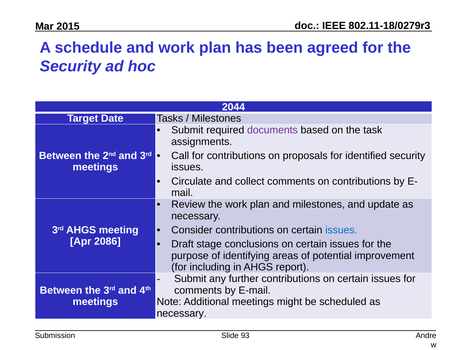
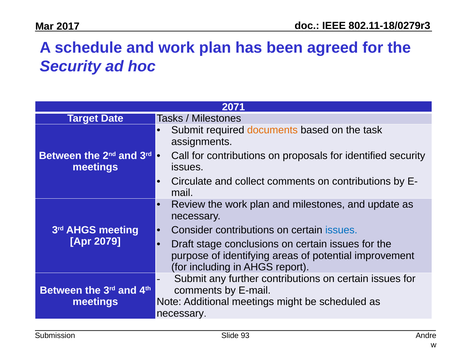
2015: 2015 -> 2017 (68, 27)
2044: 2044 -> 2071 (234, 107)
documents colour: purple -> orange (272, 130)
2086: 2086 -> 2079 (107, 242)
